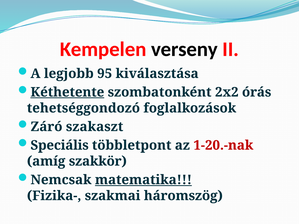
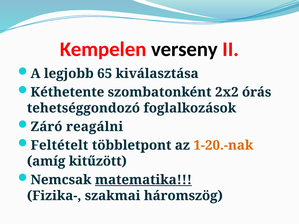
95: 95 -> 65 (105, 74)
Kéthetente underline: present -> none (67, 92)
szakaszt: szakaszt -> reagálni (95, 127)
Speciális: Speciális -> Feltételt (59, 145)
1-20.-nak colour: red -> orange (223, 145)
szakkör: szakkör -> kitűzött (98, 161)
